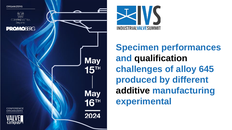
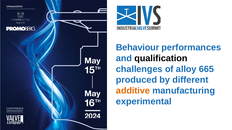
Specimen: Specimen -> Behaviour (138, 48)
645: 645 -> 665 (206, 69)
additive colour: black -> orange (133, 91)
